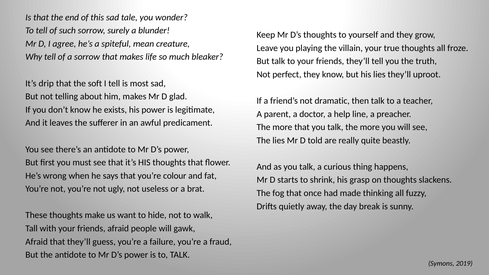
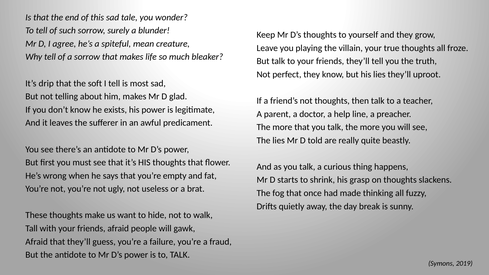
not dramatic: dramatic -> thoughts (332, 101)
colour: colour -> empty (175, 176)
